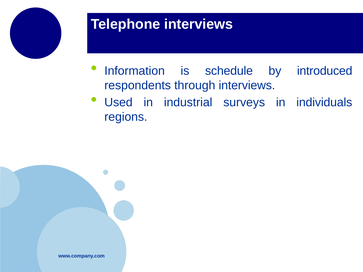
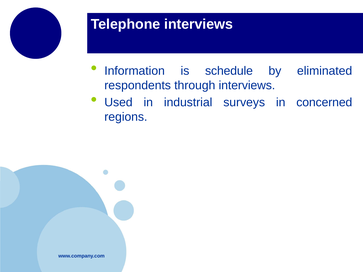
introduced: introduced -> eliminated (325, 71)
individuals: individuals -> concerned (324, 102)
